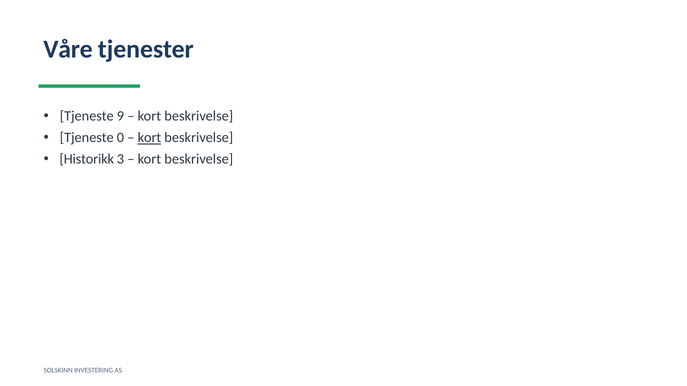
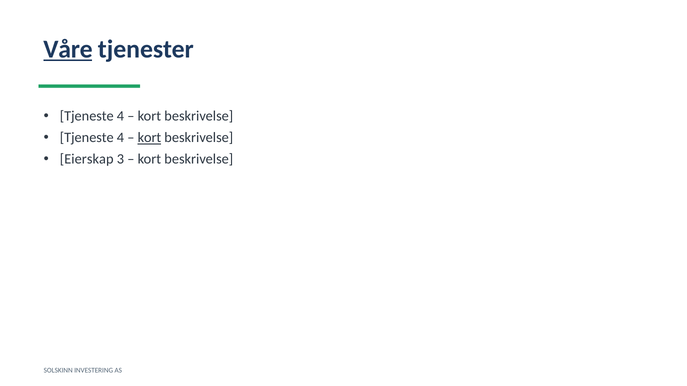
Våre underline: none -> present (68, 49)
9: 9 -> 4 (120, 116)
0: 0 -> 4 (120, 138)
Historikk: Historikk -> Eierskap (87, 159)
